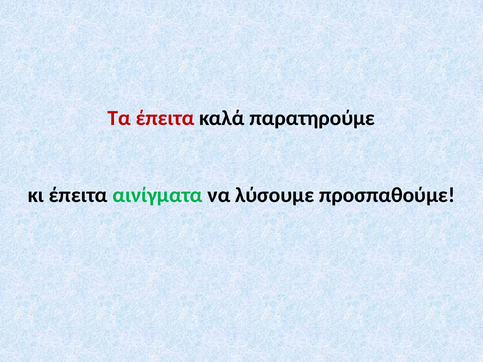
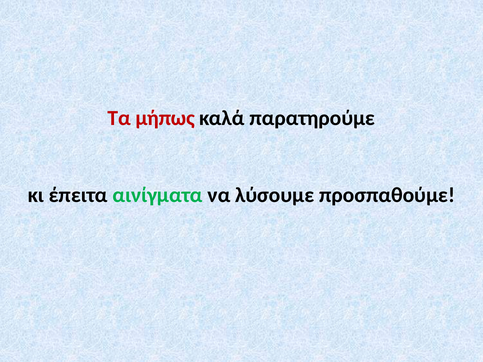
Τα έπειτα: έπειτα -> μήπως (165, 118)
